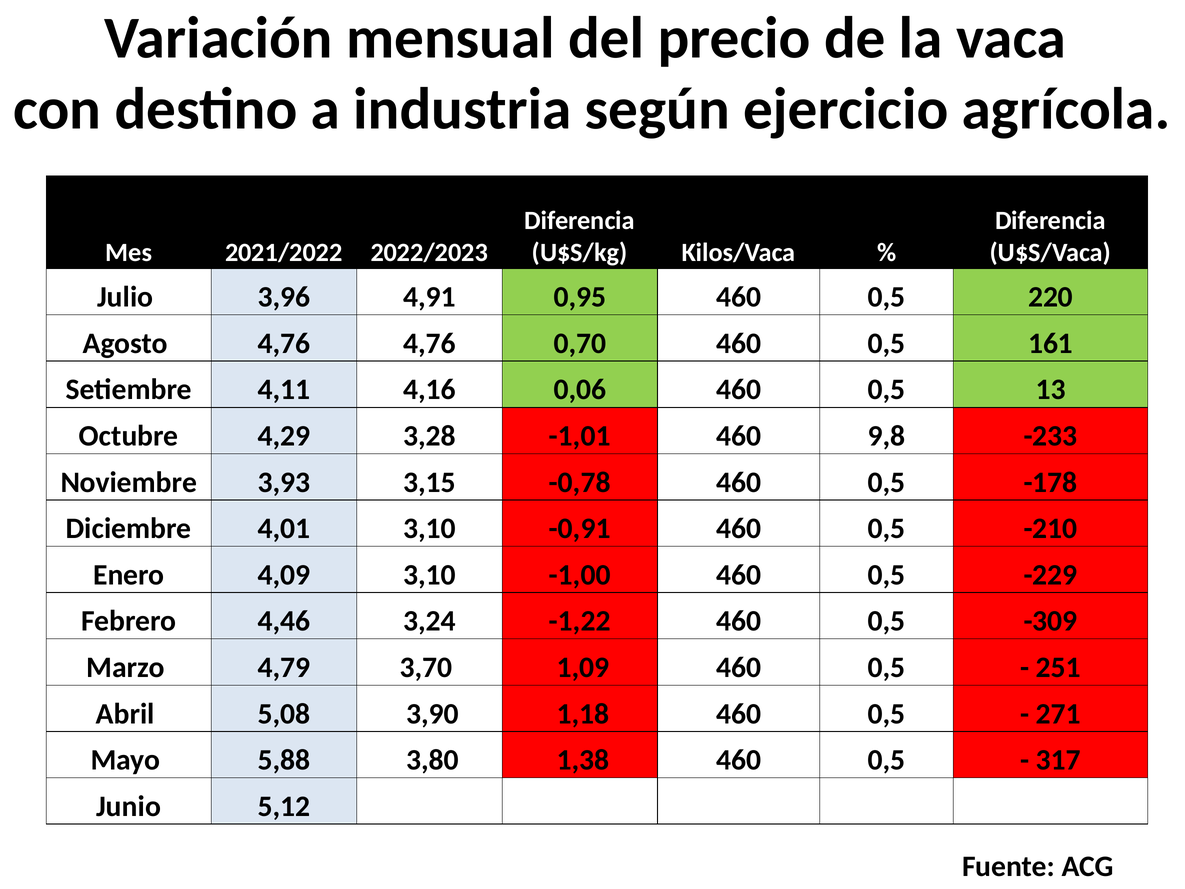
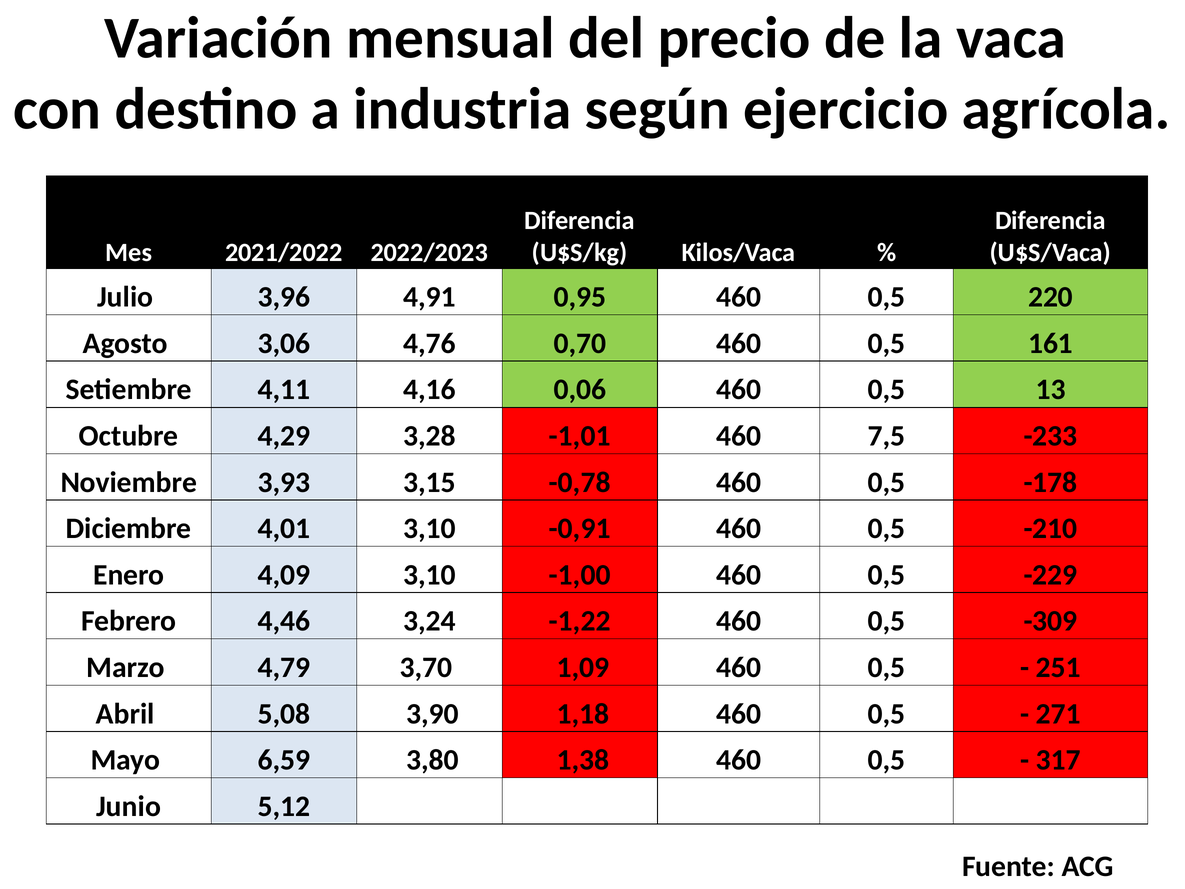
Agosto 4,76: 4,76 -> 3,06 (284, 343)
9,8: 9,8 -> 7,5 (887, 436)
5,88: 5,88 -> 6,59 (284, 760)
